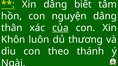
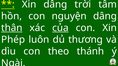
biết: biết -> trời (83, 4)
thân underline: none -> present (12, 28)
Khôn: Khôn -> Phép (13, 40)
